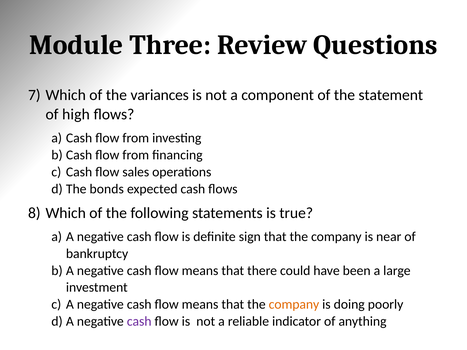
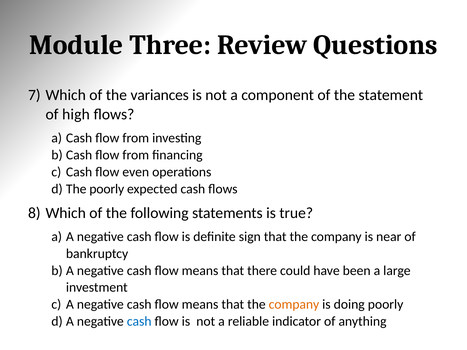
sales: sales -> even (136, 172)
bonds: bonds -> poorly (107, 189)
cash colour: purple -> blue (139, 321)
